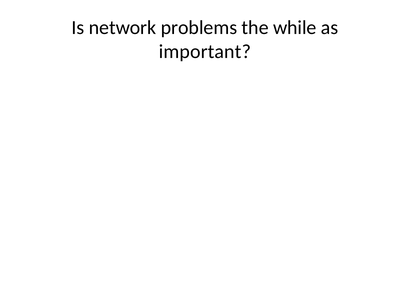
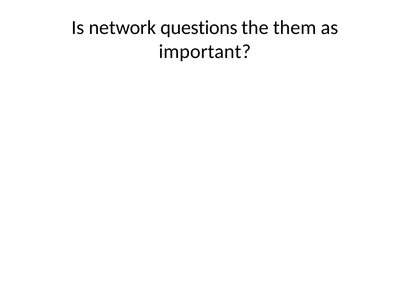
problems: problems -> questions (199, 28)
while: while -> them (295, 28)
